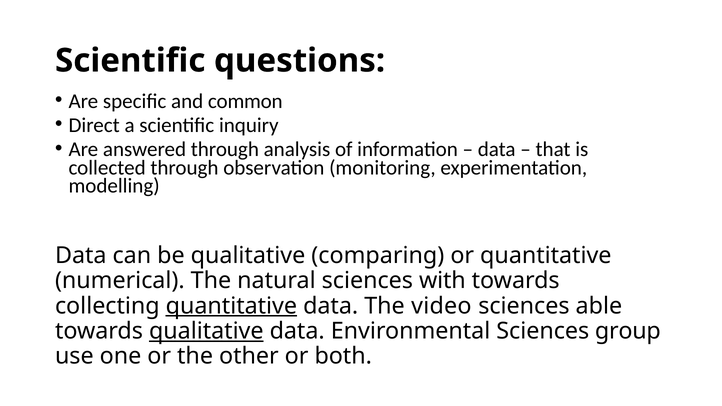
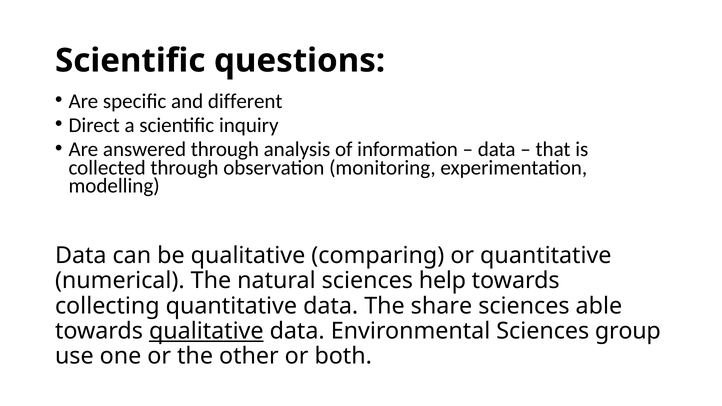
common: common -> different (245, 101)
with: with -> help (442, 281)
quantitative underline: present -> none (231, 306)
video: video -> share (441, 306)
